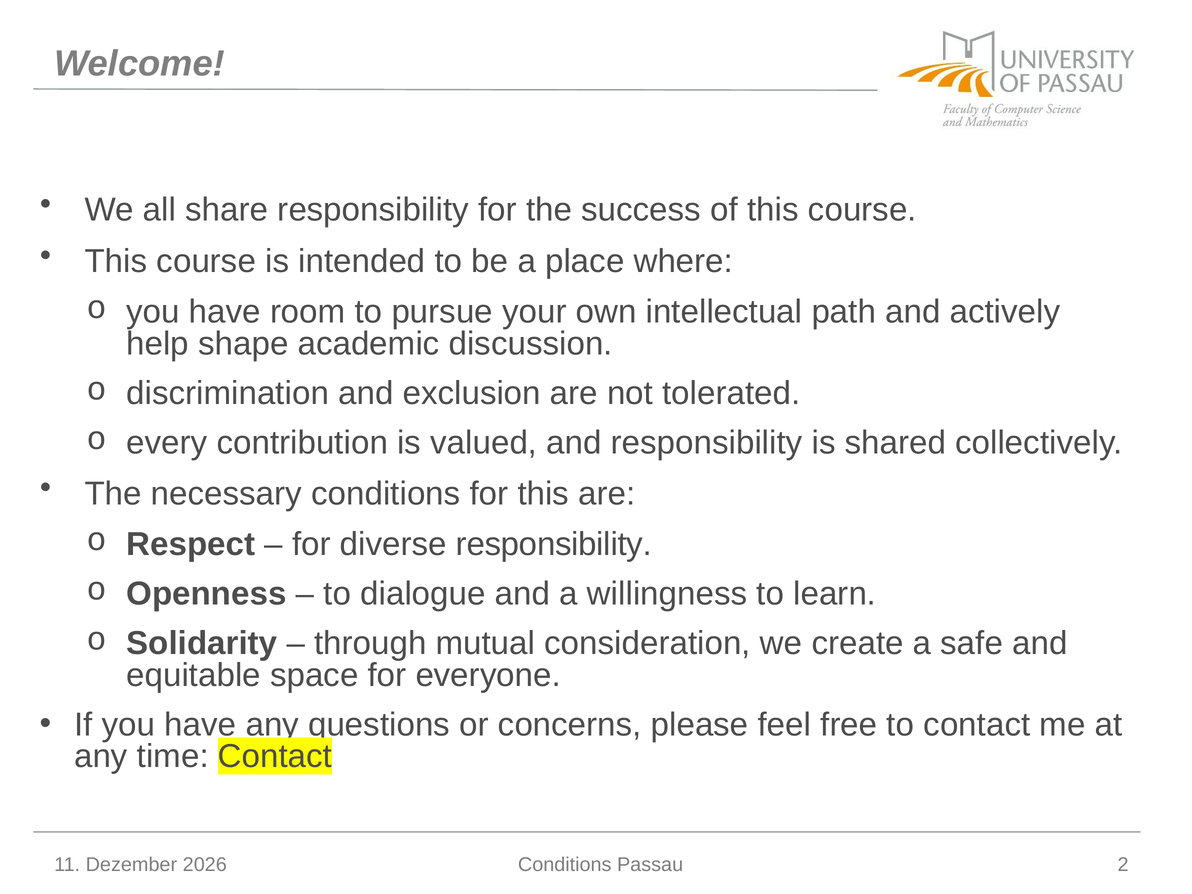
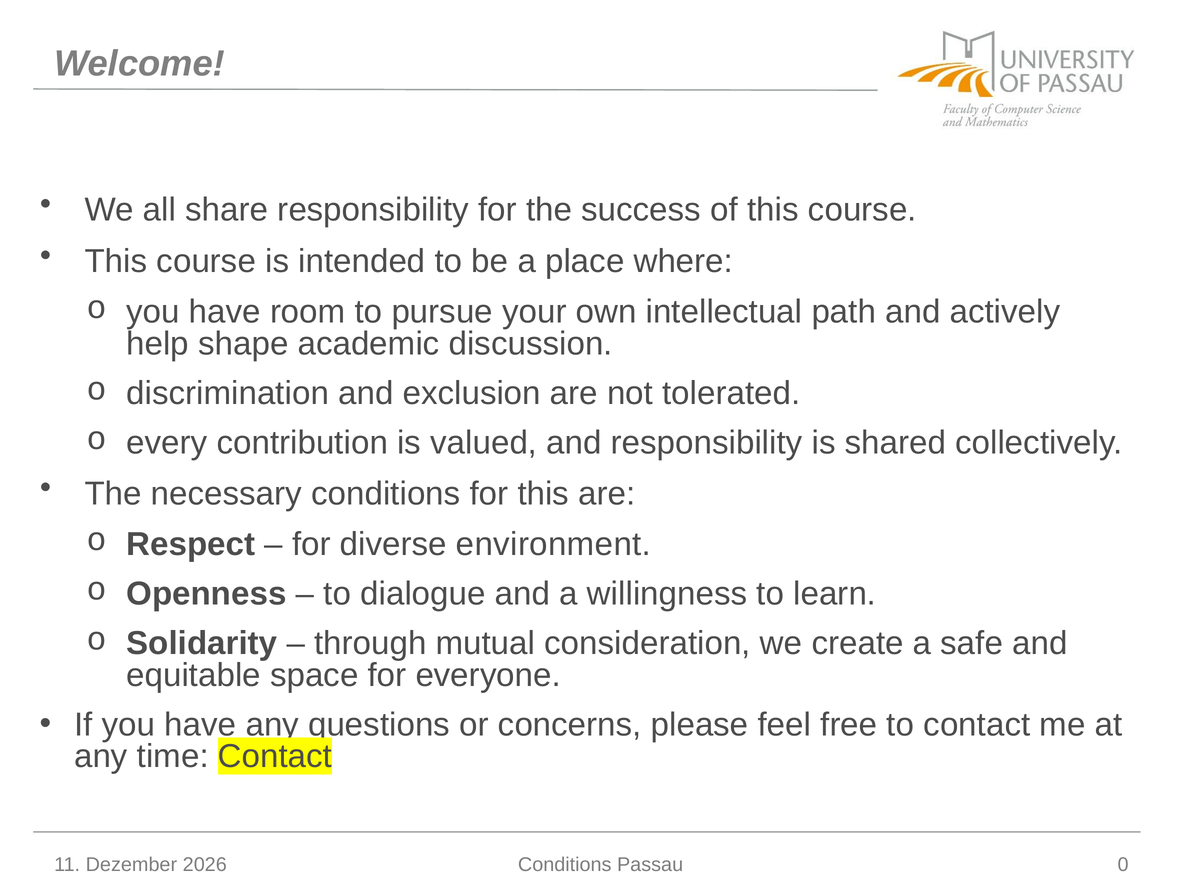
diverse responsibility: responsibility -> environment (553, 544)
2: 2 -> 0 (1123, 865)
